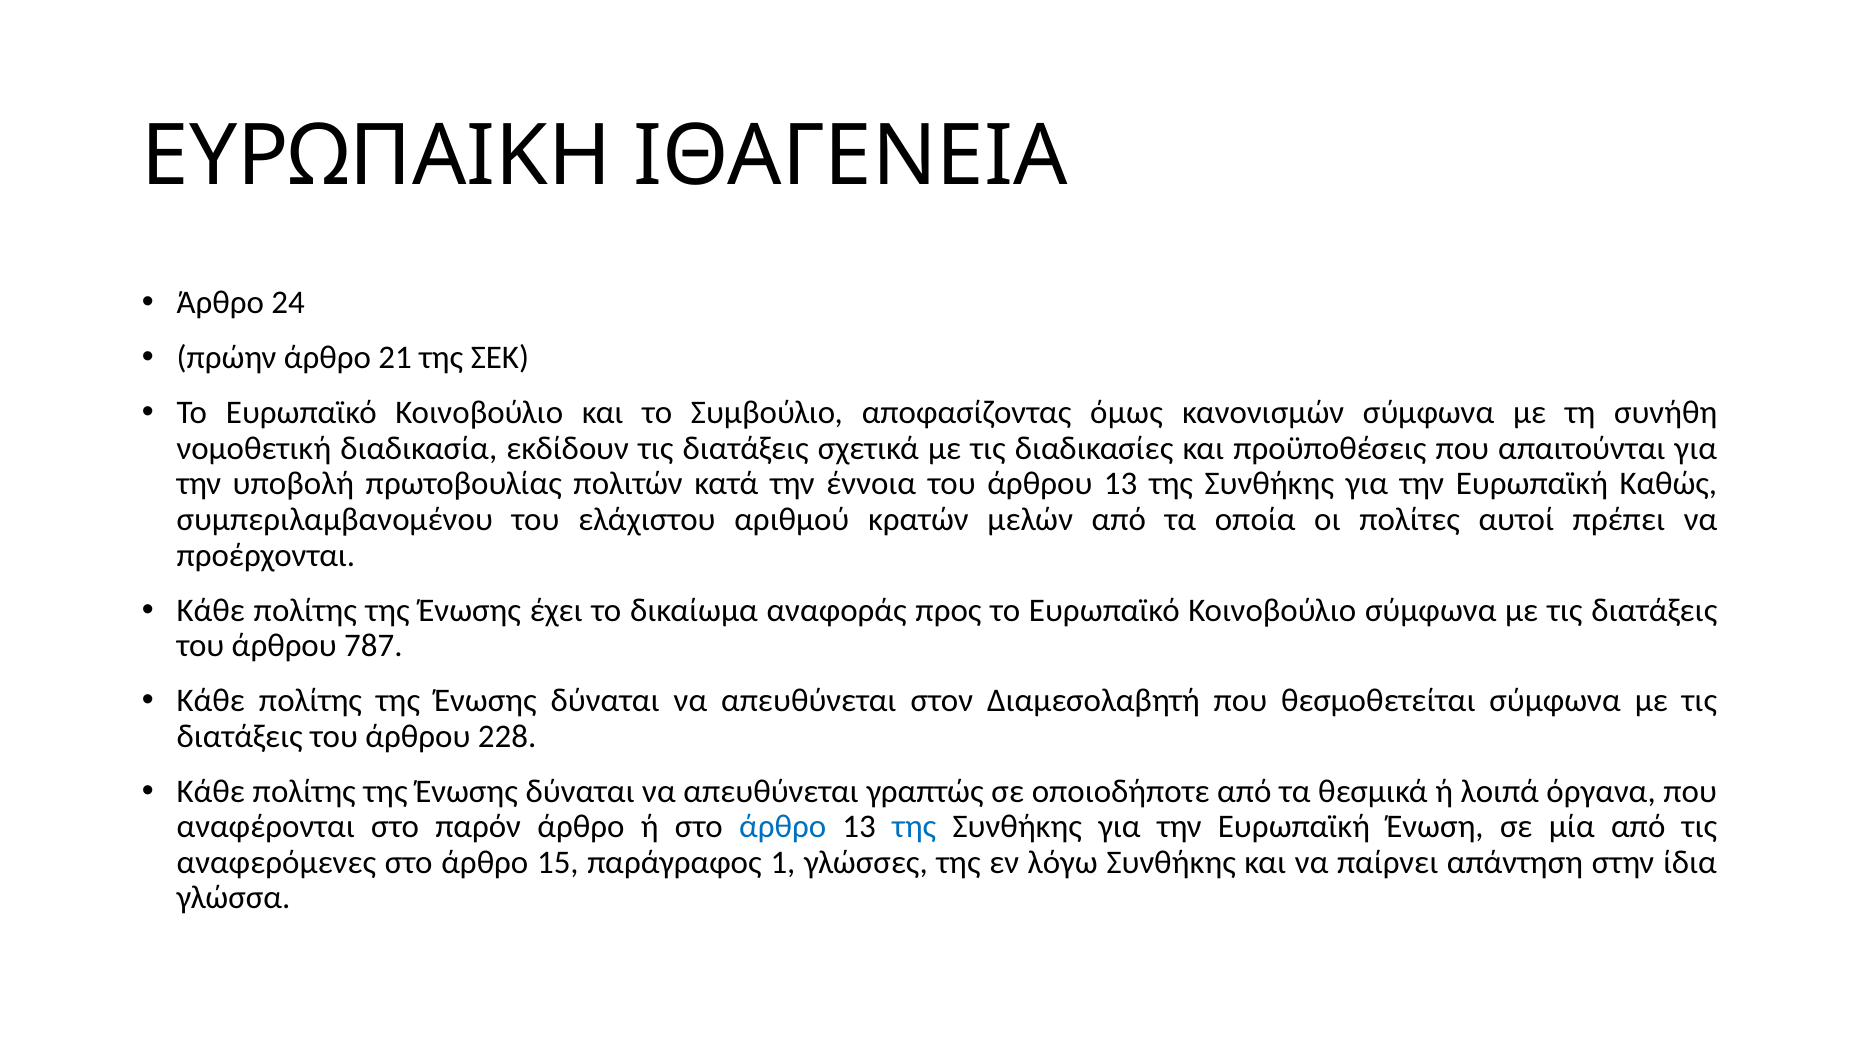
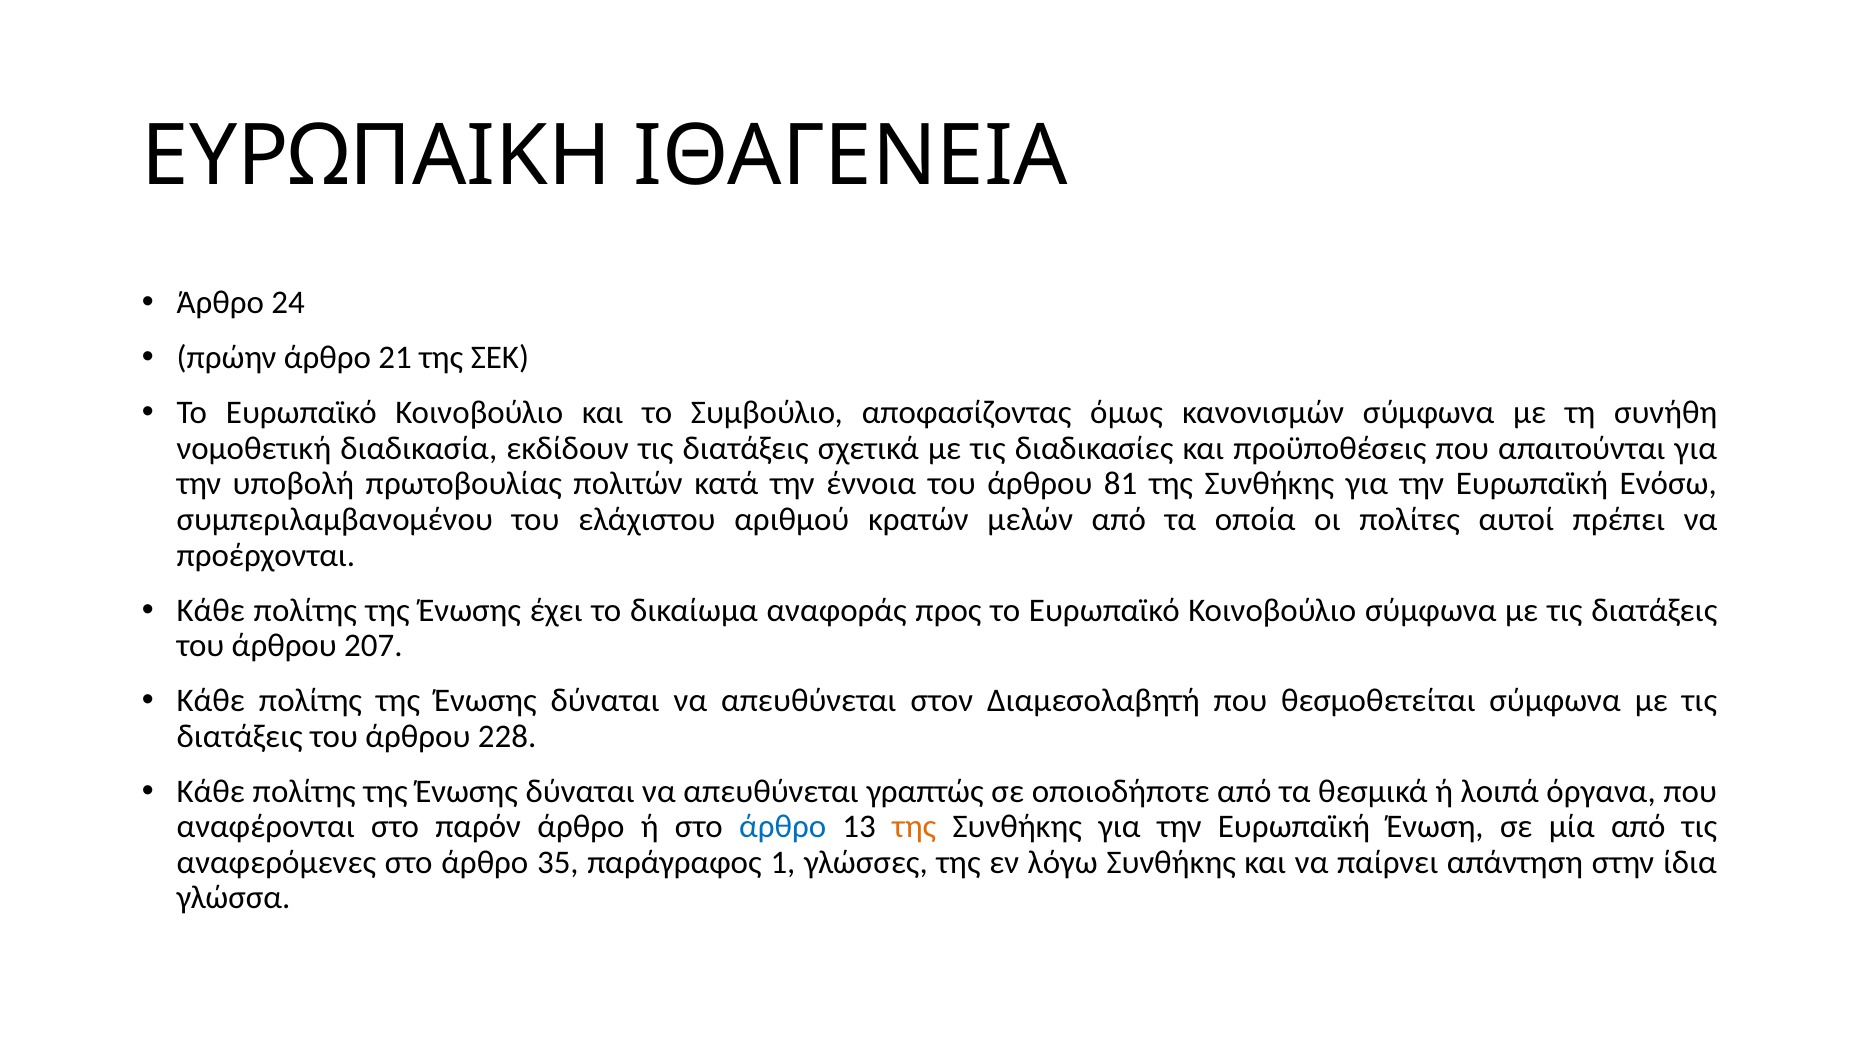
άρθρου 13: 13 -> 81 (1121, 484)
Καθώς: Καθώς -> Ενόσω (1668, 484)
787: 787 -> 207 (373, 646)
της colour: blue -> orange (914, 827)
15: 15 -> 35 (558, 863)
